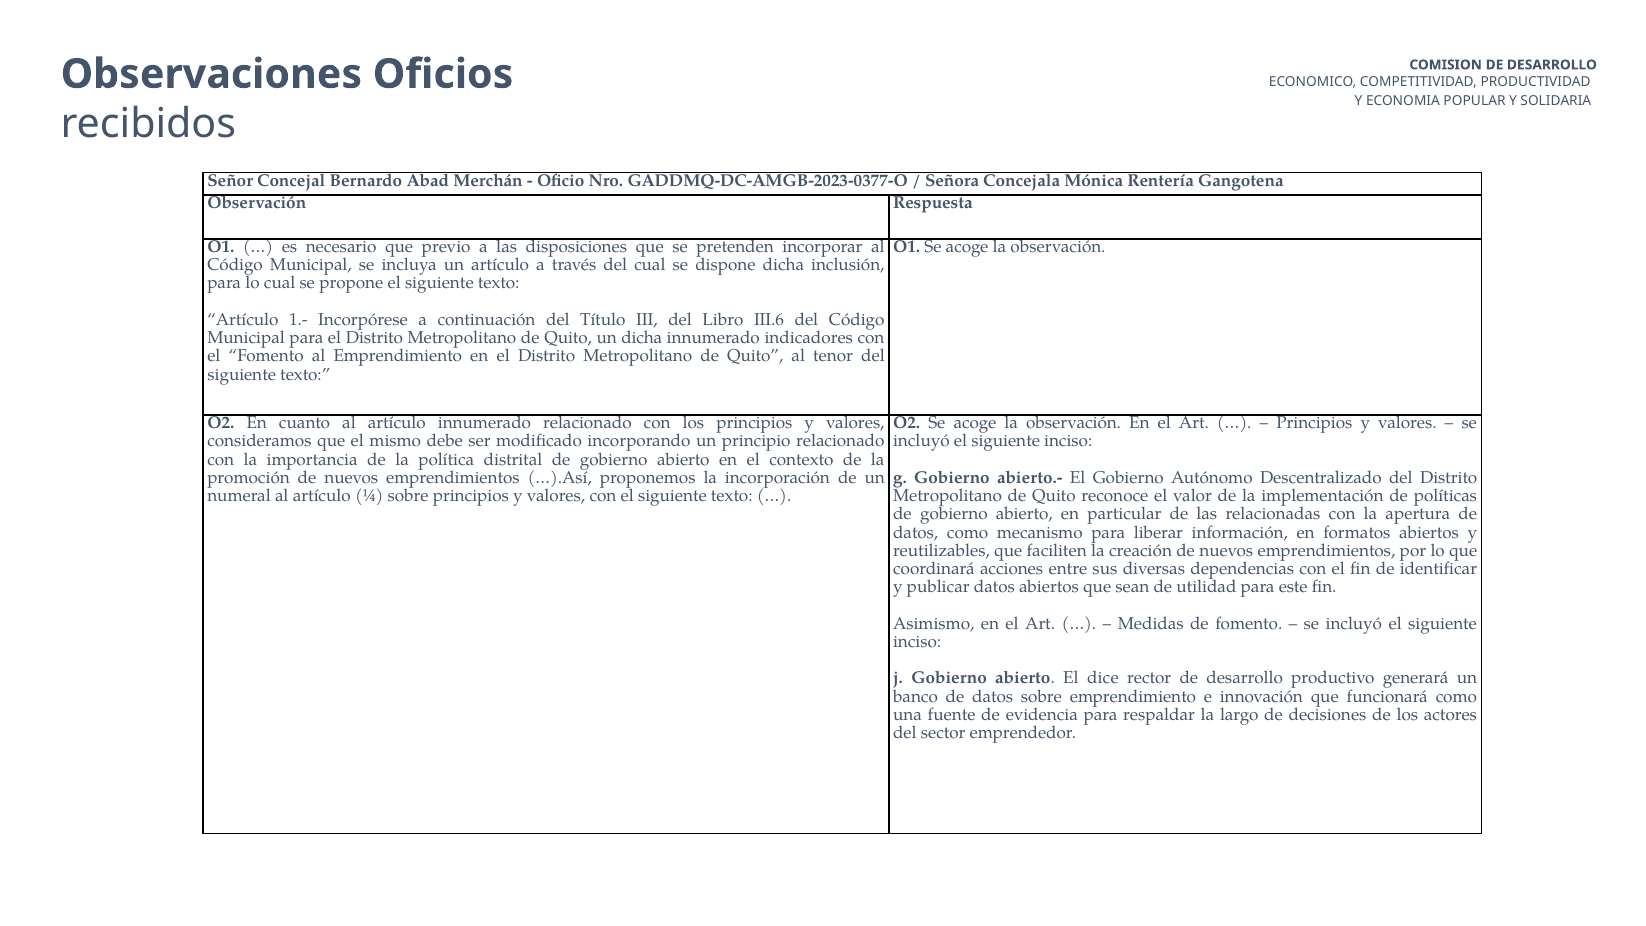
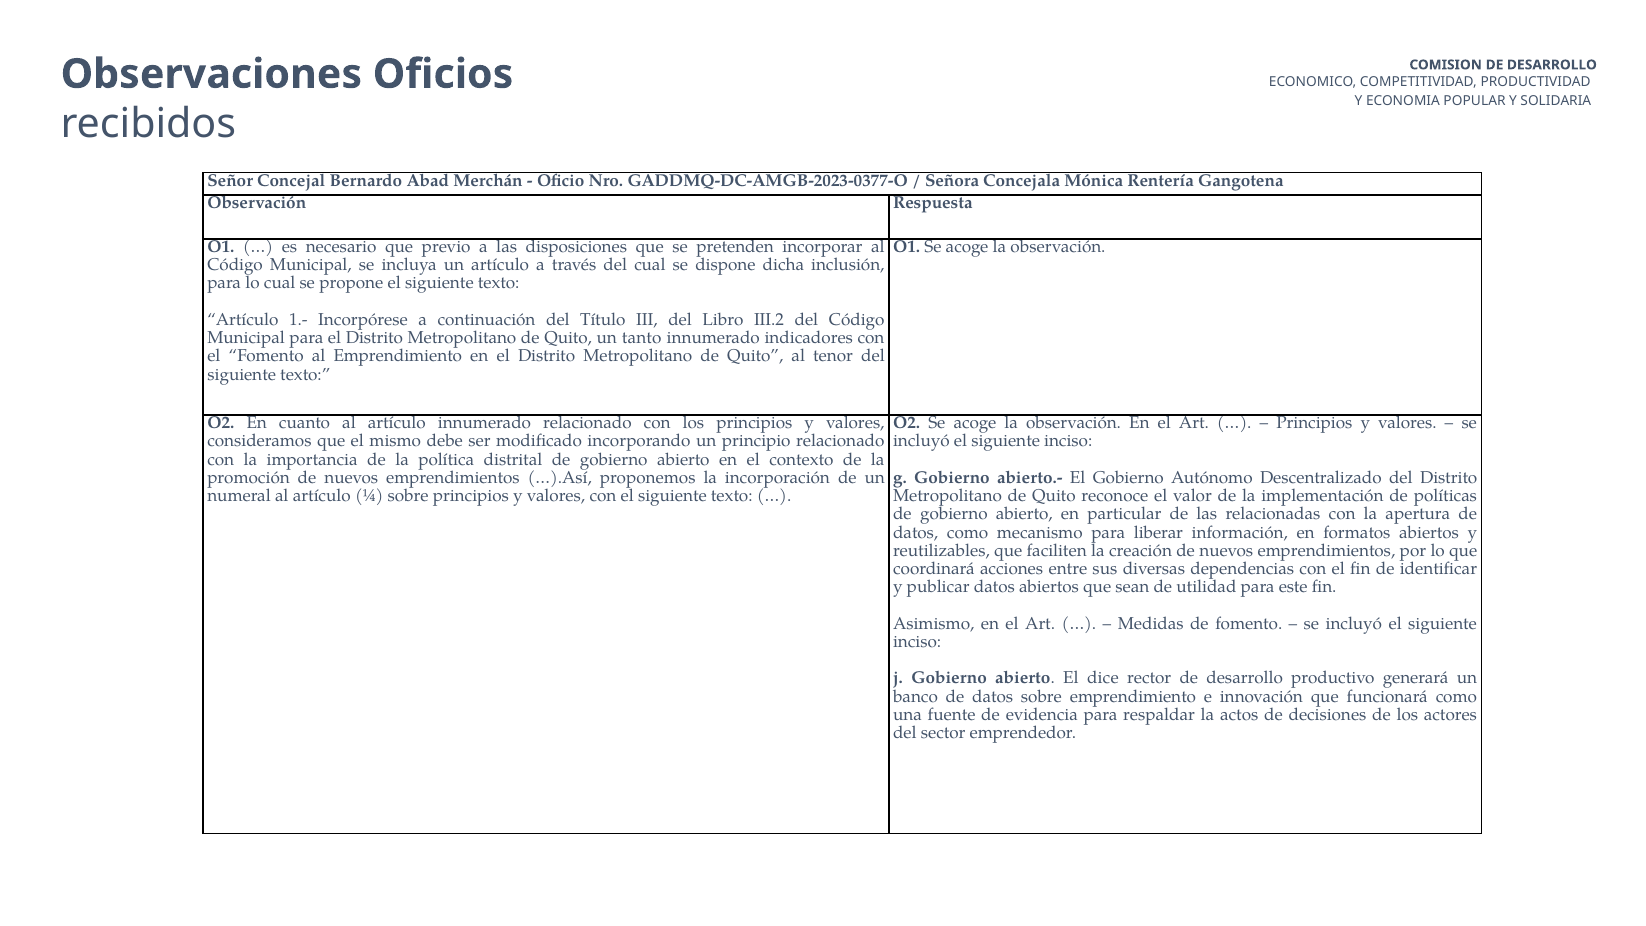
III.6: III.6 -> III.2 (769, 320)
un dicha: dicha -> tanto (642, 338)
largo: largo -> actos (1239, 715)
